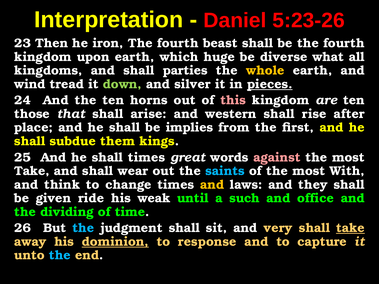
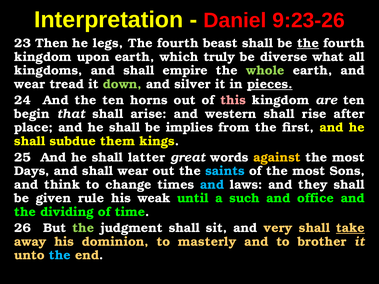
5:23-26: 5:23-26 -> 9:23-26 (309, 21)
iron: iron -> legs (108, 43)
the underline: none -> present (308, 43)
huge: huge -> truly (219, 57)
parties: parties -> empire (185, 71)
whole colour: yellow -> light green (265, 71)
wind: wind -> wear (30, 84)
those: those -> begin (32, 114)
shall times: times -> latter (147, 157)
against colour: pink -> yellow (277, 157)
Take: Take -> Days (32, 171)
With: With -> Sons (347, 171)
and colour: yellow -> light blue (212, 185)
ride: ride -> rule (91, 198)
the colour: light blue -> light green (83, 228)
dominion underline: present -> none (115, 242)
response: response -> masterly (207, 242)
capture: capture -> brother (322, 242)
